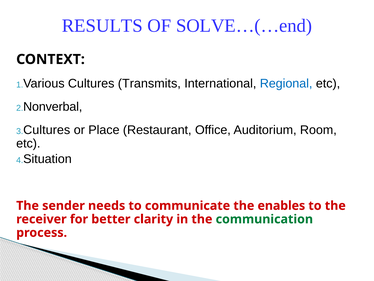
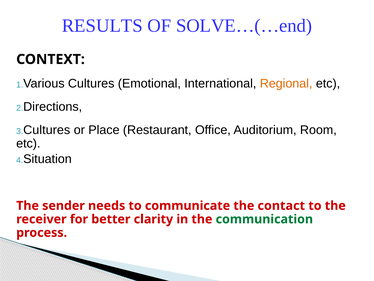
Transmits: Transmits -> Emotional (149, 83)
Regional colour: blue -> orange (286, 83)
Nonverbal: Nonverbal -> Directions (53, 107)
enables: enables -> contact (281, 205)
